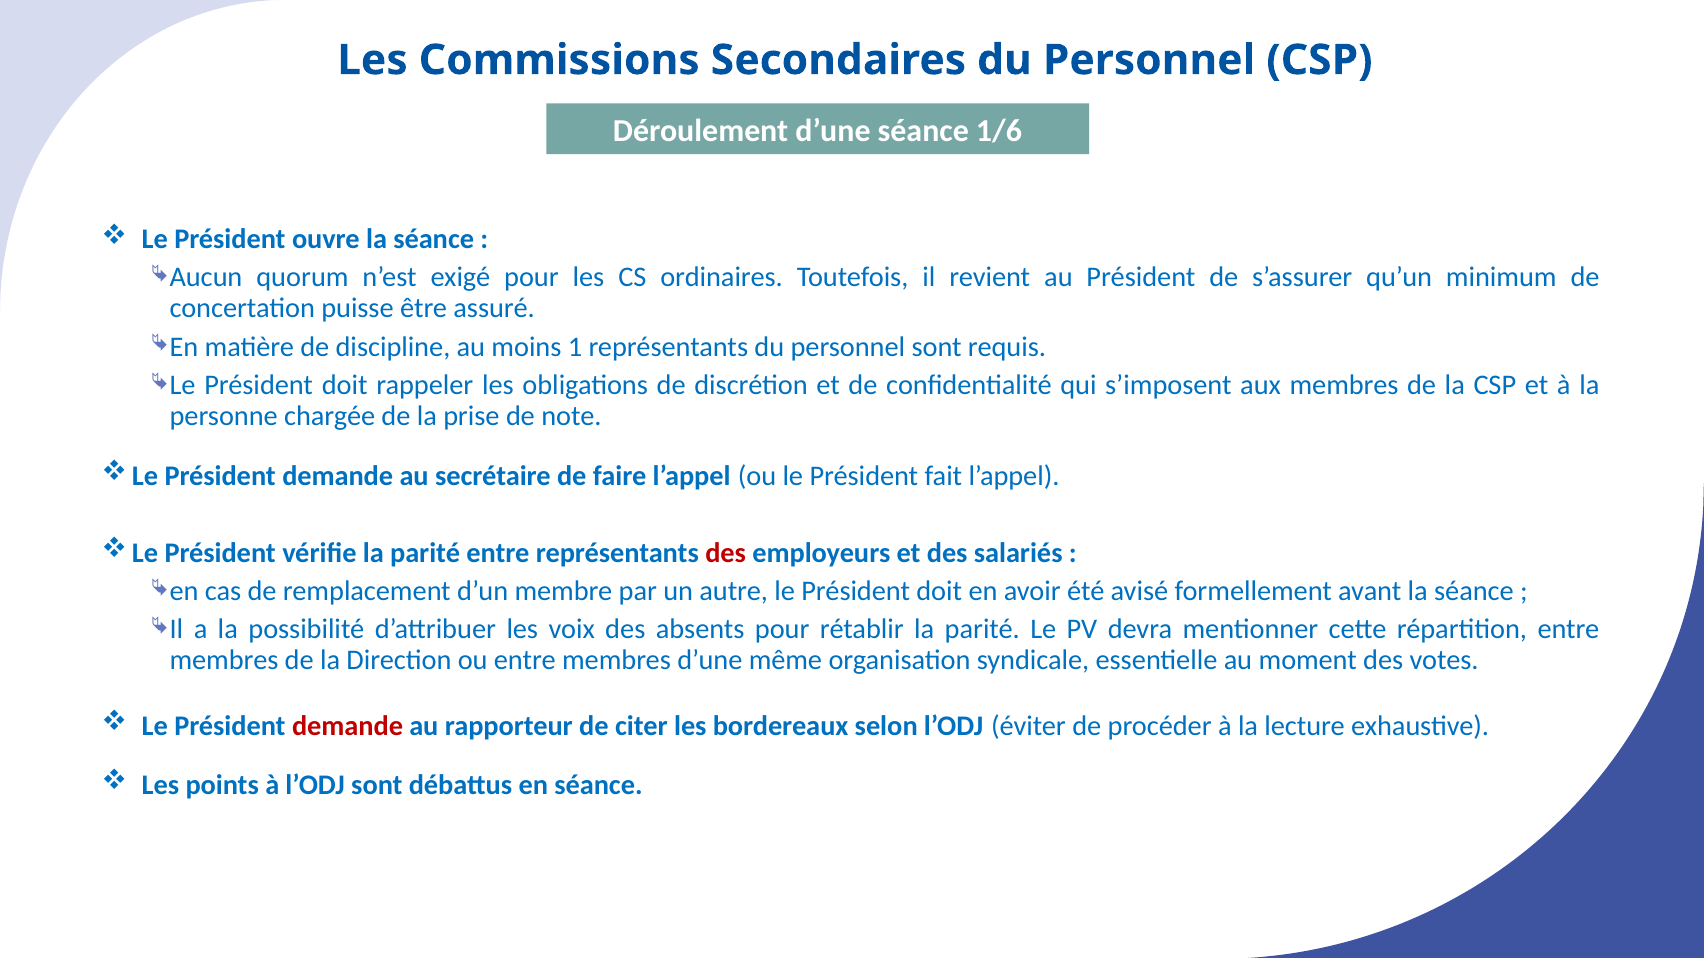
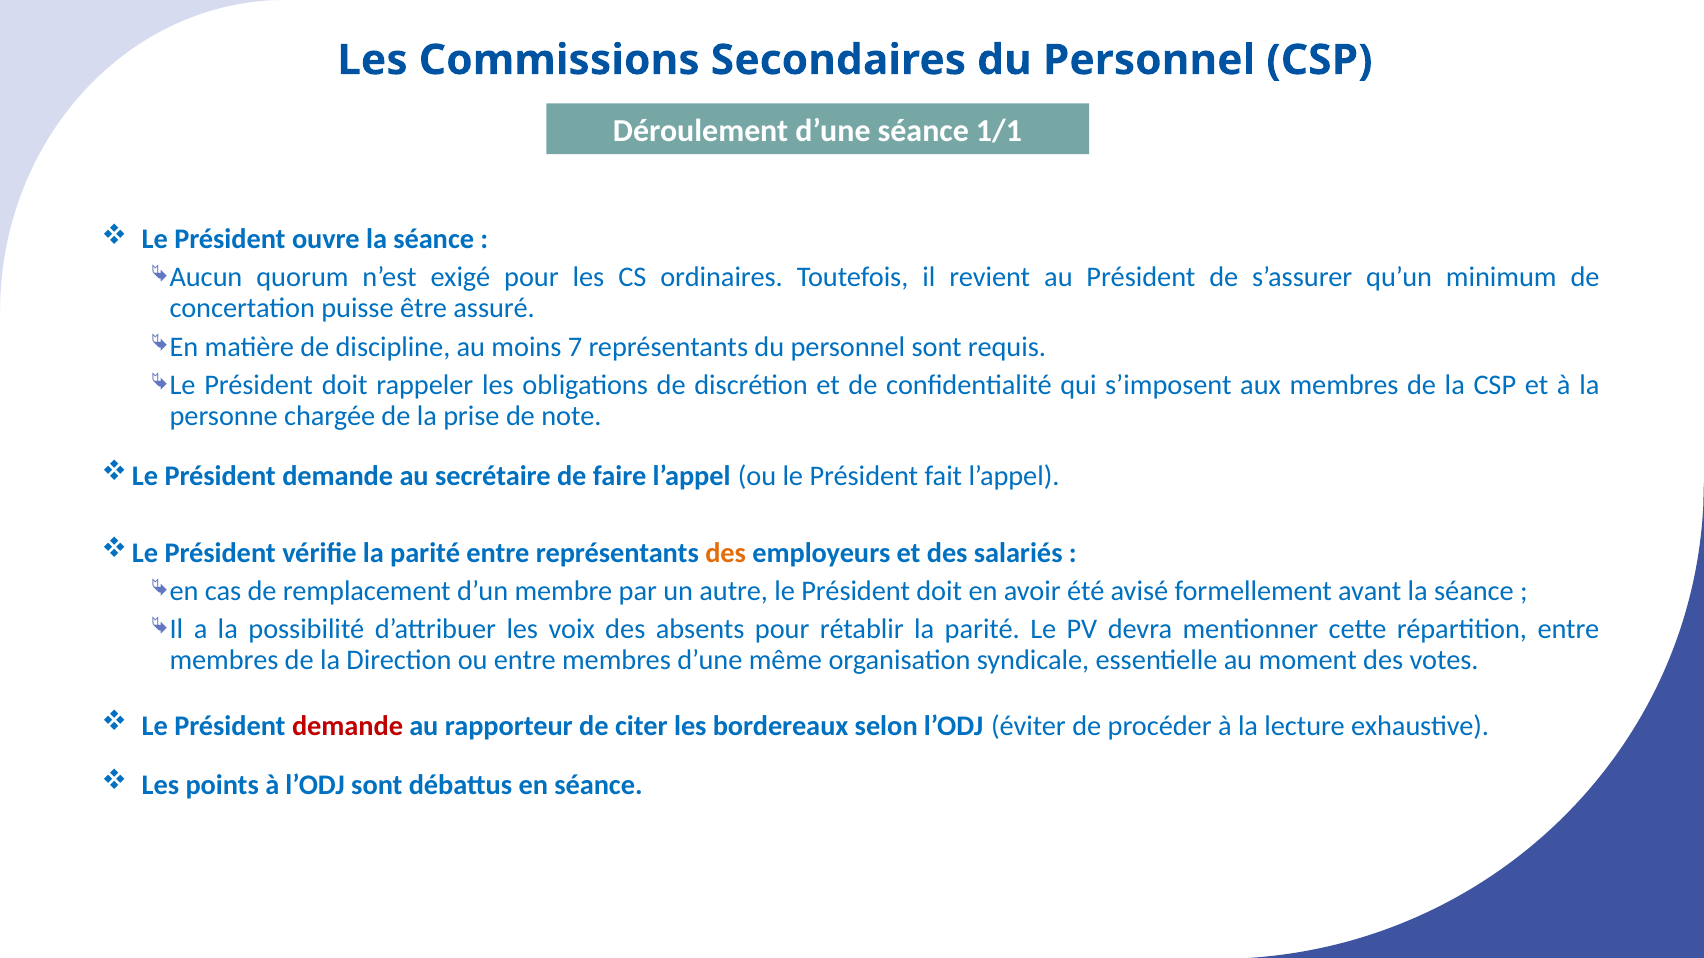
1/6: 1/6 -> 1/1 (999, 131)
1: 1 -> 7 (575, 347)
des colour: red -> orange (726, 553)
